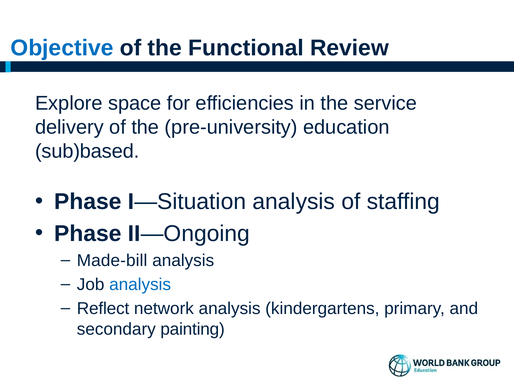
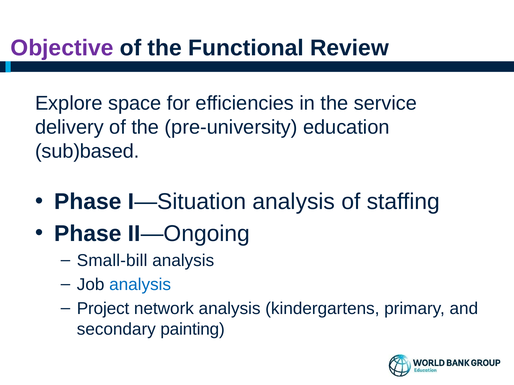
Objective colour: blue -> purple (62, 48)
Made-bill: Made-bill -> Small-bill (112, 261)
Reflect: Reflect -> Project (103, 309)
